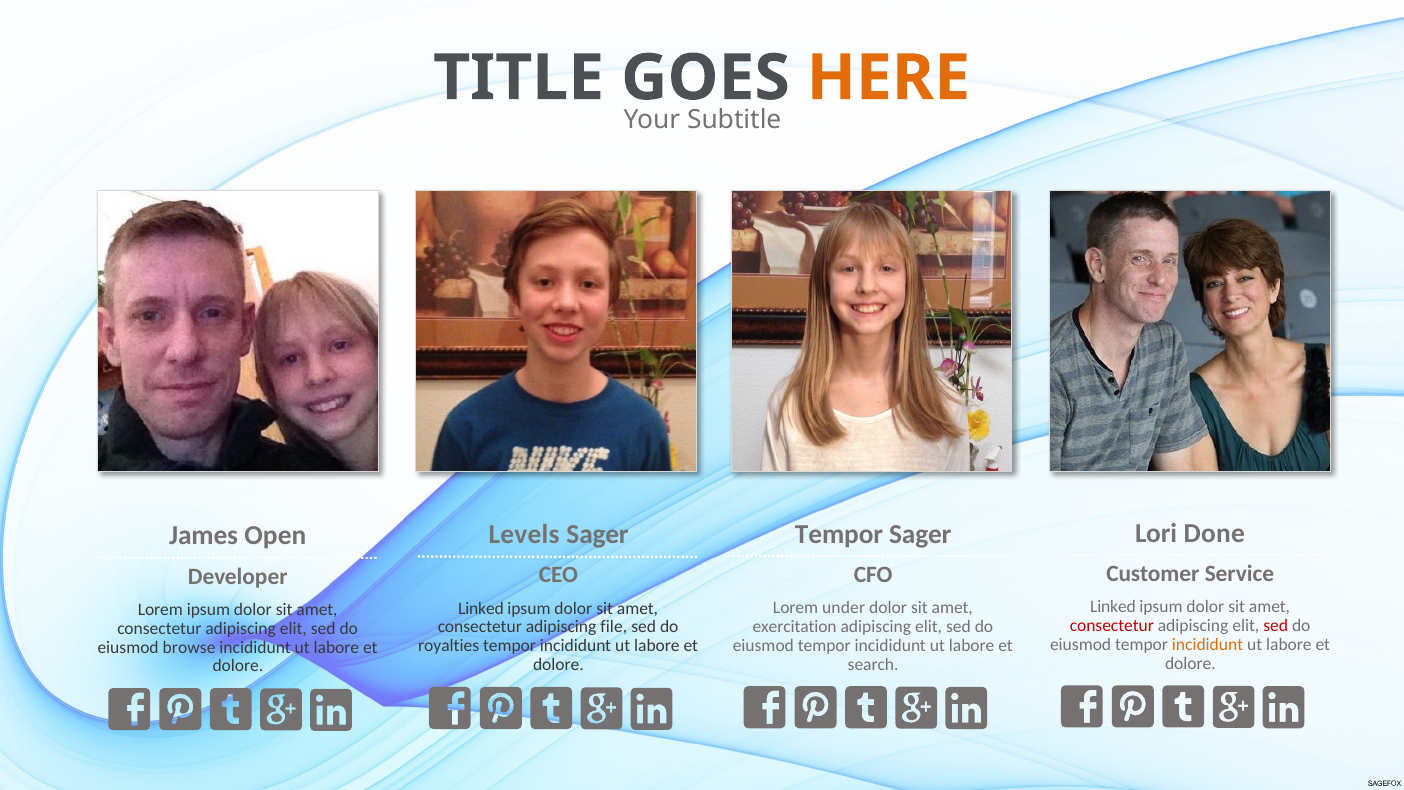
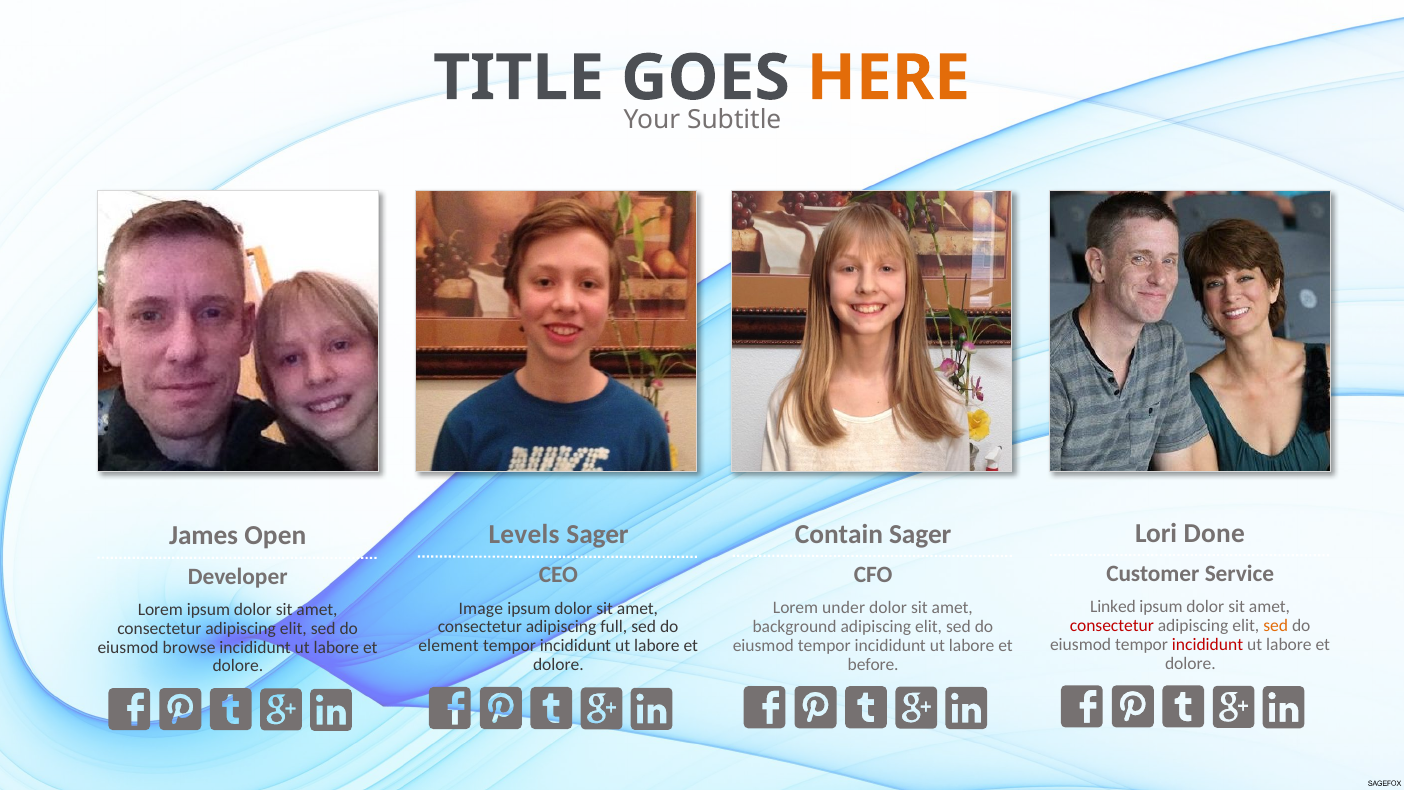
Tempor: Tempor -> Contain (839, 534)
Linked: Linked -> Image (481, 608)
sed colour: red -> orange (1276, 625)
exercitation: exercitation -> background (795, 626)
file: file -> full (614, 627)
incididunt colour: orange -> red (1208, 644)
royalties: royalties -> element (448, 646)
search: search -> before (873, 664)
